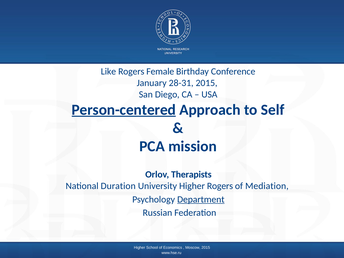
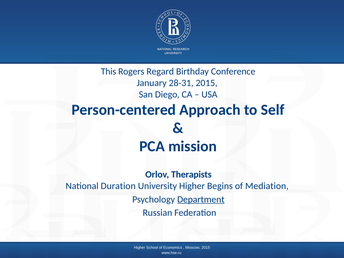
Like: Like -> This (108, 71)
Female: Female -> Regard (160, 71)
Person-centered underline: present -> none (124, 110)
Higher Rogers: Rogers -> Begins (220, 186)
